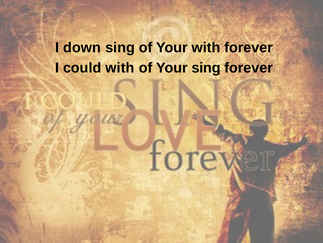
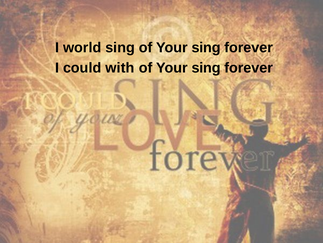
down: down -> world (82, 47)
sing of Your with: with -> sing (206, 47)
